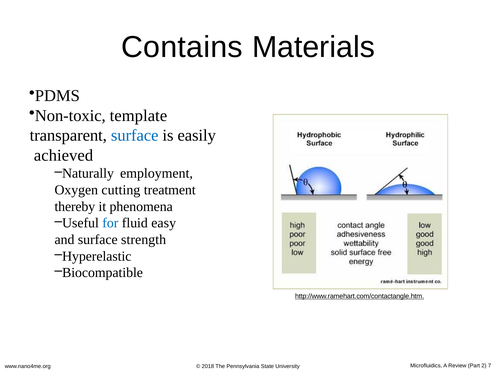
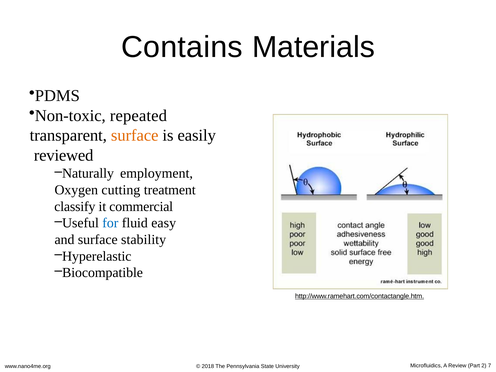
template: template -> repeated (138, 116)
surface colour: blue -> orange (135, 135)
achieved: achieved -> reviewed (64, 155)
thereby: thereby -> classify (75, 207)
phenomena: phenomena -> commercial (141, 207)
strength: strength -> stability (144, 240)
